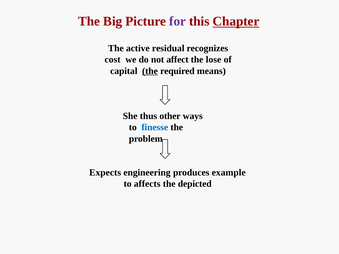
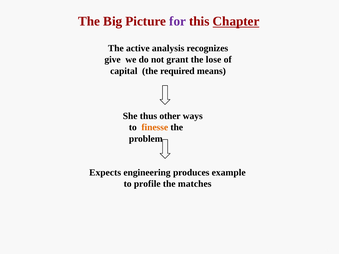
residual: residual -> analysis (168, 48)
cost: cost -> give (113, 60)
affect: affect -> grant (177, 60)
the underline: present -> none (150, 71)
finesse colour: blue -> orange (155, 128)
affects: affects -> profile (147, 184)
depicted: depicted -> matches (195, 184)
